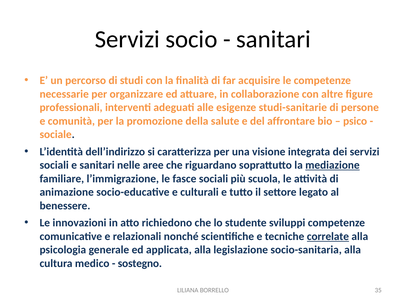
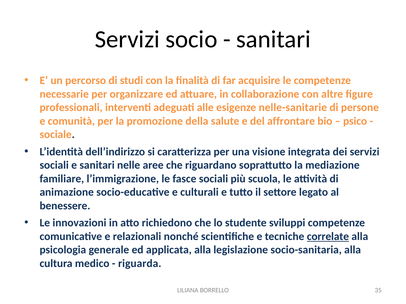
studi-sanitarie: studi-sanitarie -> nelle-sanitarie (293, 108)
mediazione underline: present -> none (332, 165)
sostegno: sostegno -> riguarda (140, 264)
